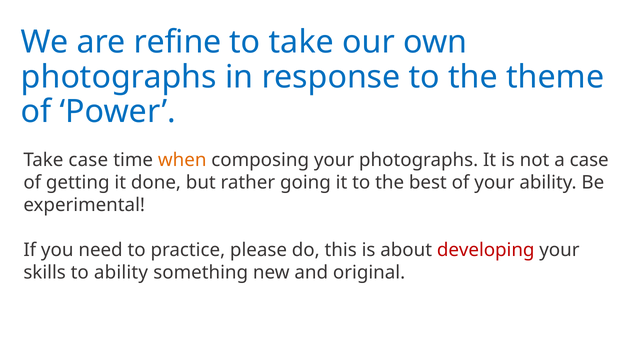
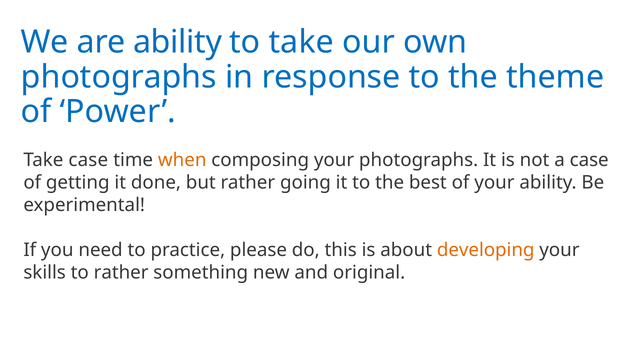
are refine: refine -> ability (178, 42)
developing colour: red -> orange (486, 250)
to ability: ability -> rather (121, 273)
